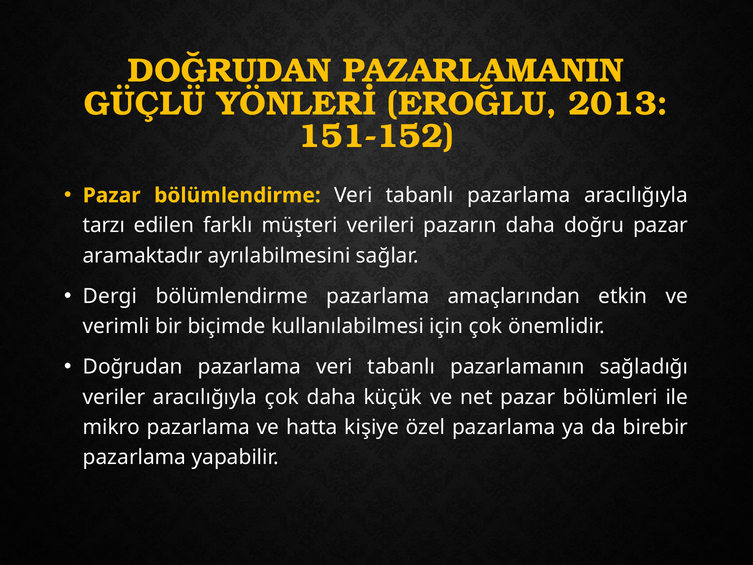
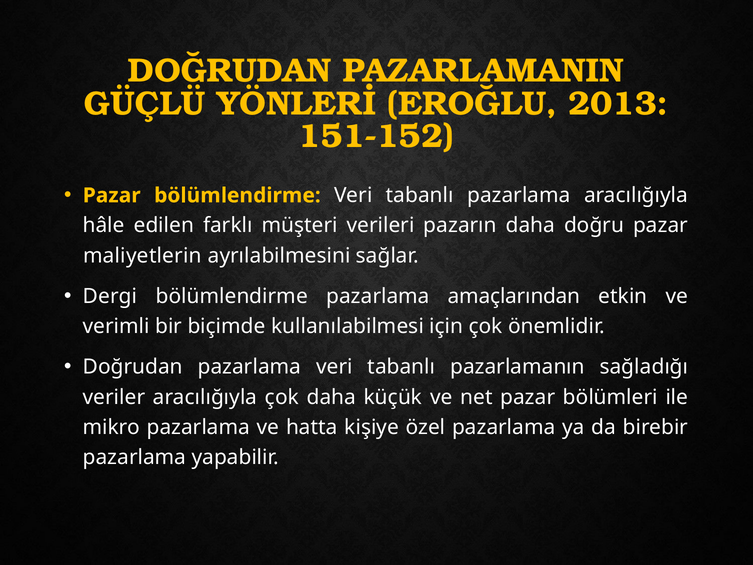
tarzı: tarzı -> hâle (104, 225)
aramaktadır: aramaktadır -> maliyetlerin (142, 256)
